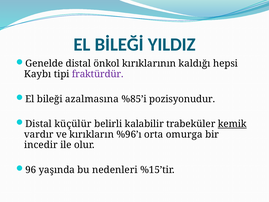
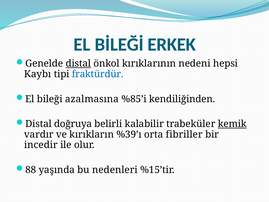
YILDIZ: YILDIZ -> ERKEK (172, 44)
distal underline: none -> present (78, 63)
kaldığı: kaldığı -> nedeni (195, 63)
fraktürdür colour: purple -> blue (98, 74)
pozisyonudur: pozisyonudur -> kendiliğinden (182, 99)
küçülür: küçülür -> doğruya (73, 124)
%96’ı: %96’ı -> %39’ı (129, 134)
omurga: omurga -> fibriller (184, 134)
96: 96 -> 88 (31, 170)
